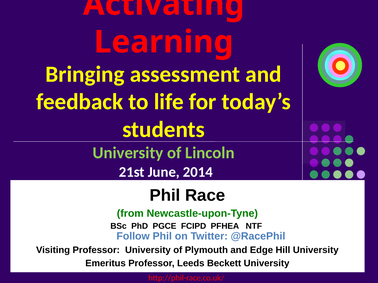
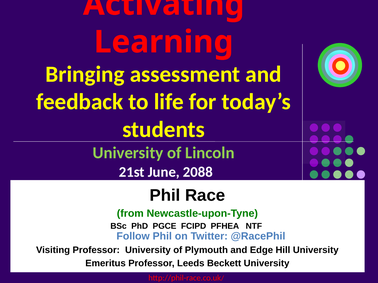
2014: 2014 -> 2088 (198, 172)
